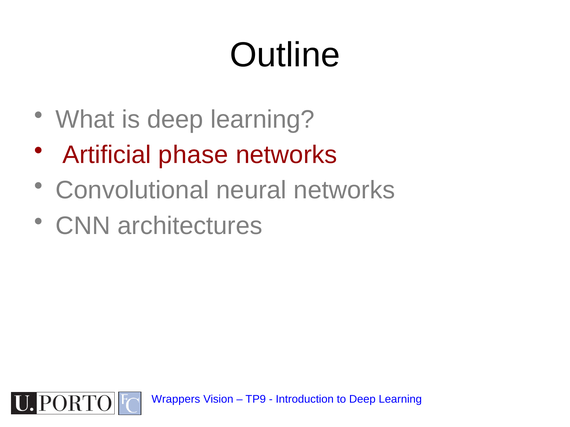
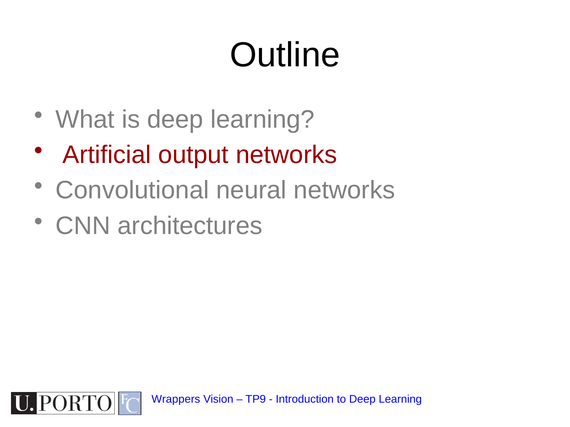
phase: phase -> output (193, 155)
